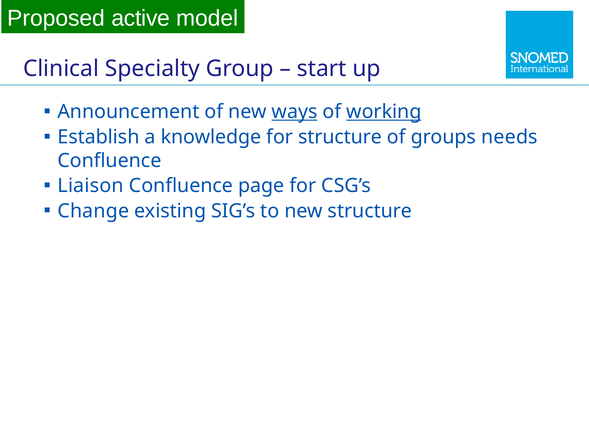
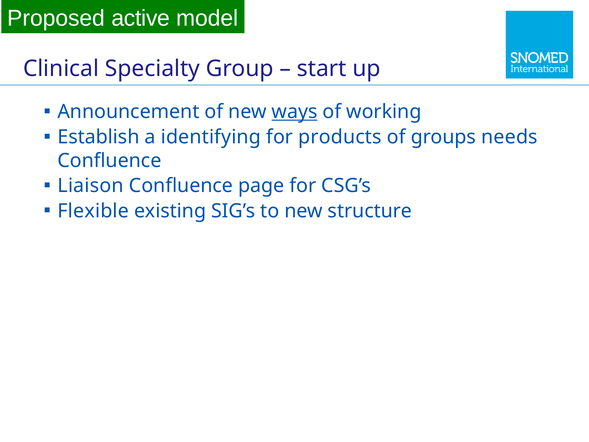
working underline: present -> none (384, 112)
knowledge: knowledge -> identifying (211, 137)
for structure: structure -> products (340, 137)
Change: Change -> Flexible (93, 211)
